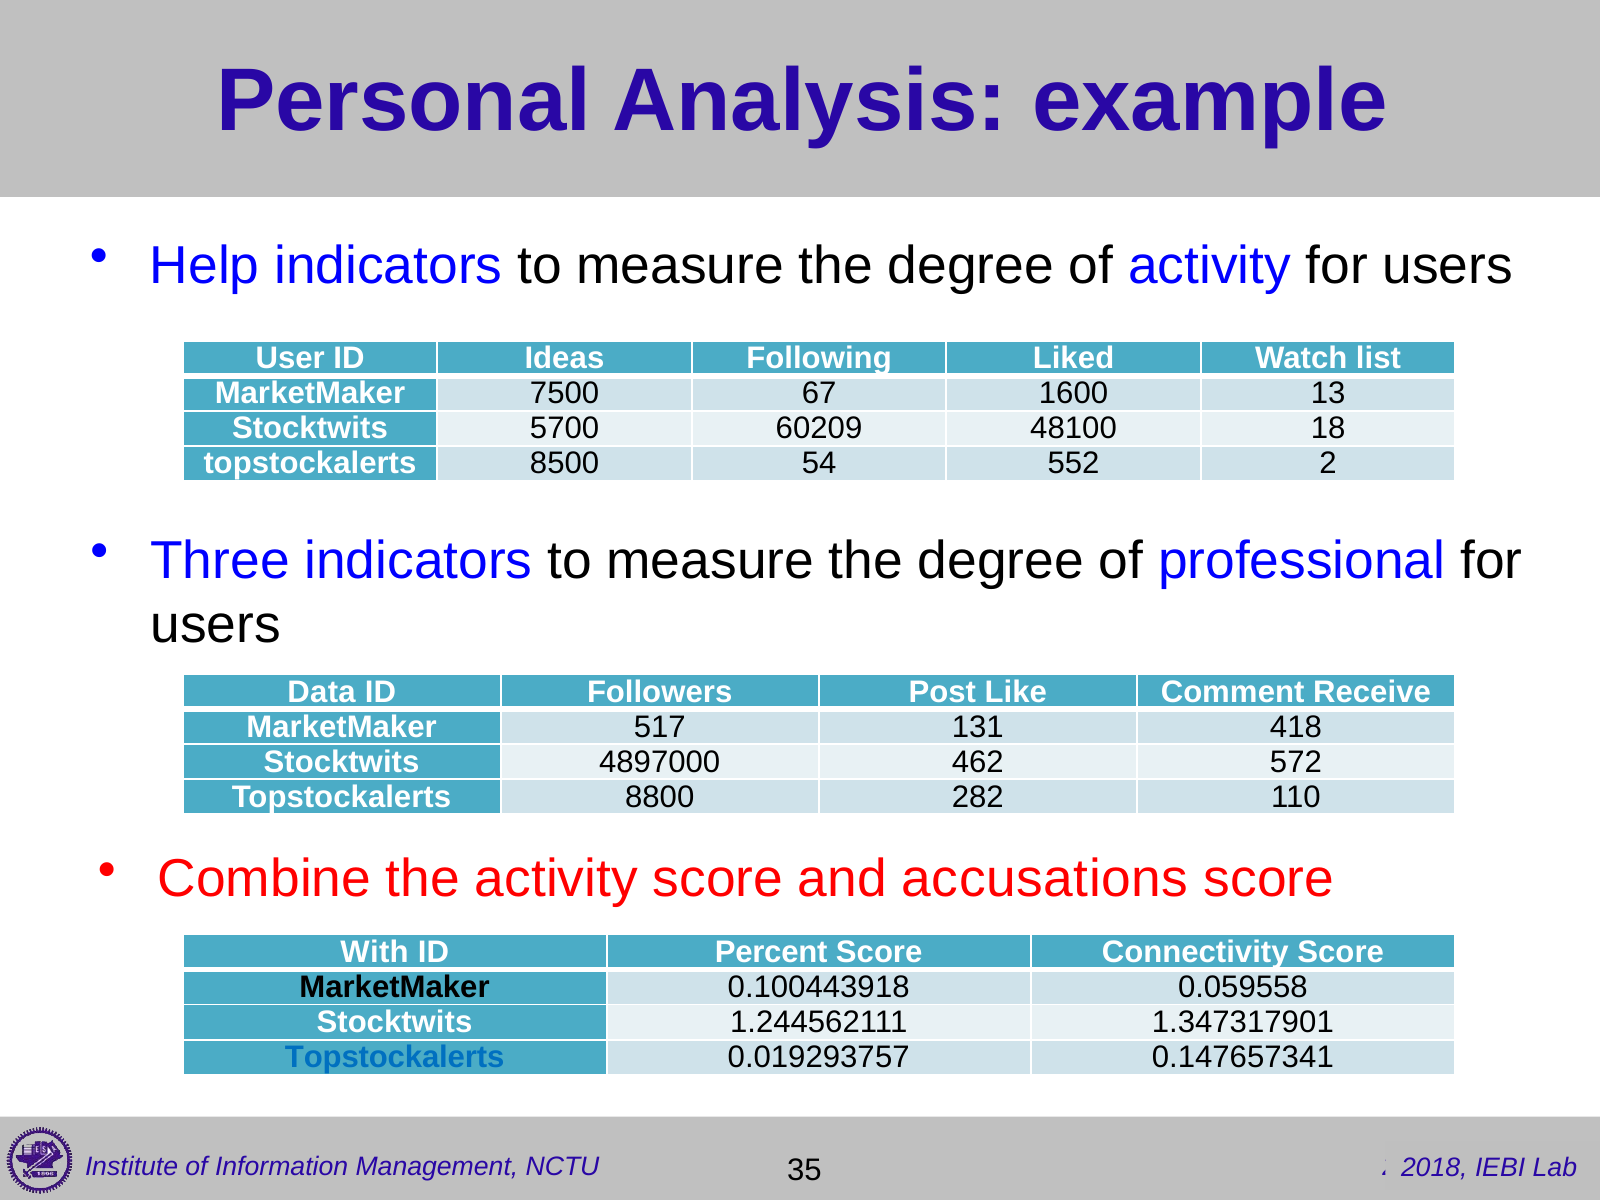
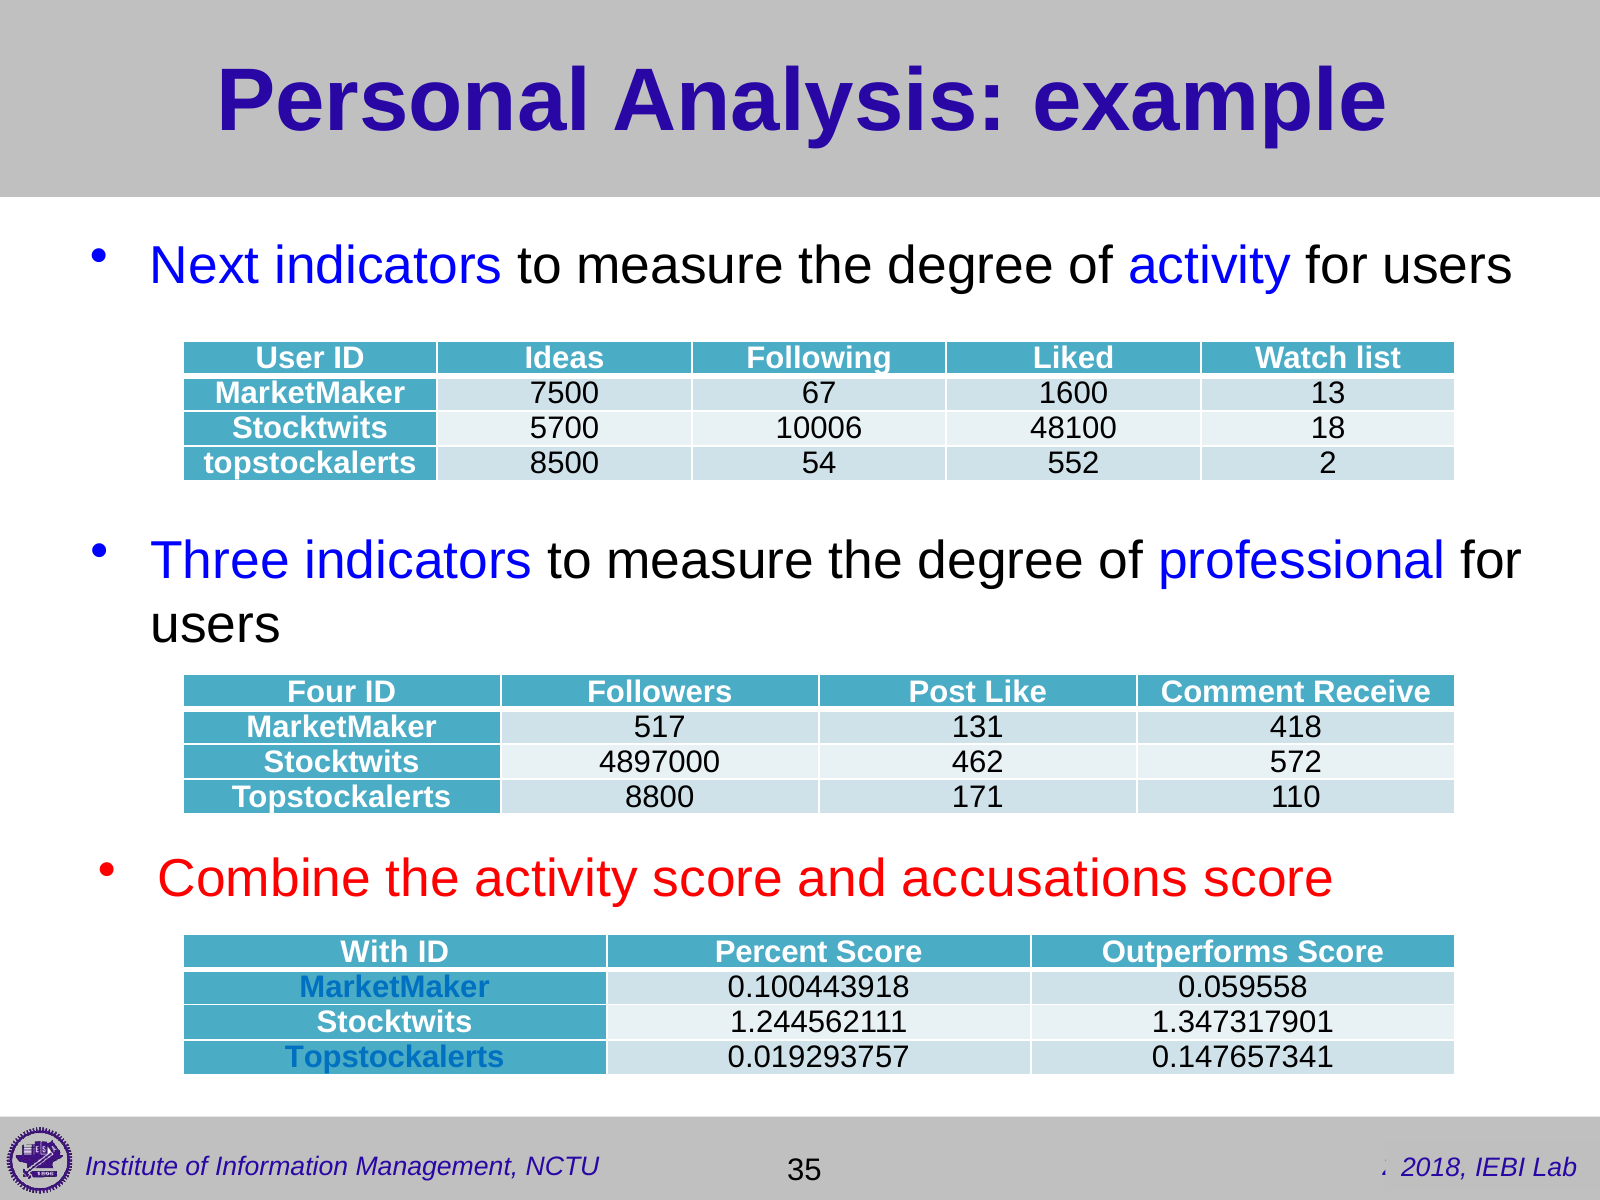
Help: Help -> Next (205, 266)
60209: 60209 -> 10006 (819, 429)
Data: Data -> Four (322, 692)
282: 282 -> 171 (978, 797)
Connectivity: Connectivity -> Outperforms (1195, 953)
MarketMaker colour: black -> blue (394, 988)
